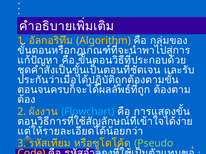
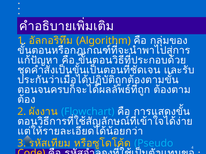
Pseudo colour: light green -> light blue (154, 144)
